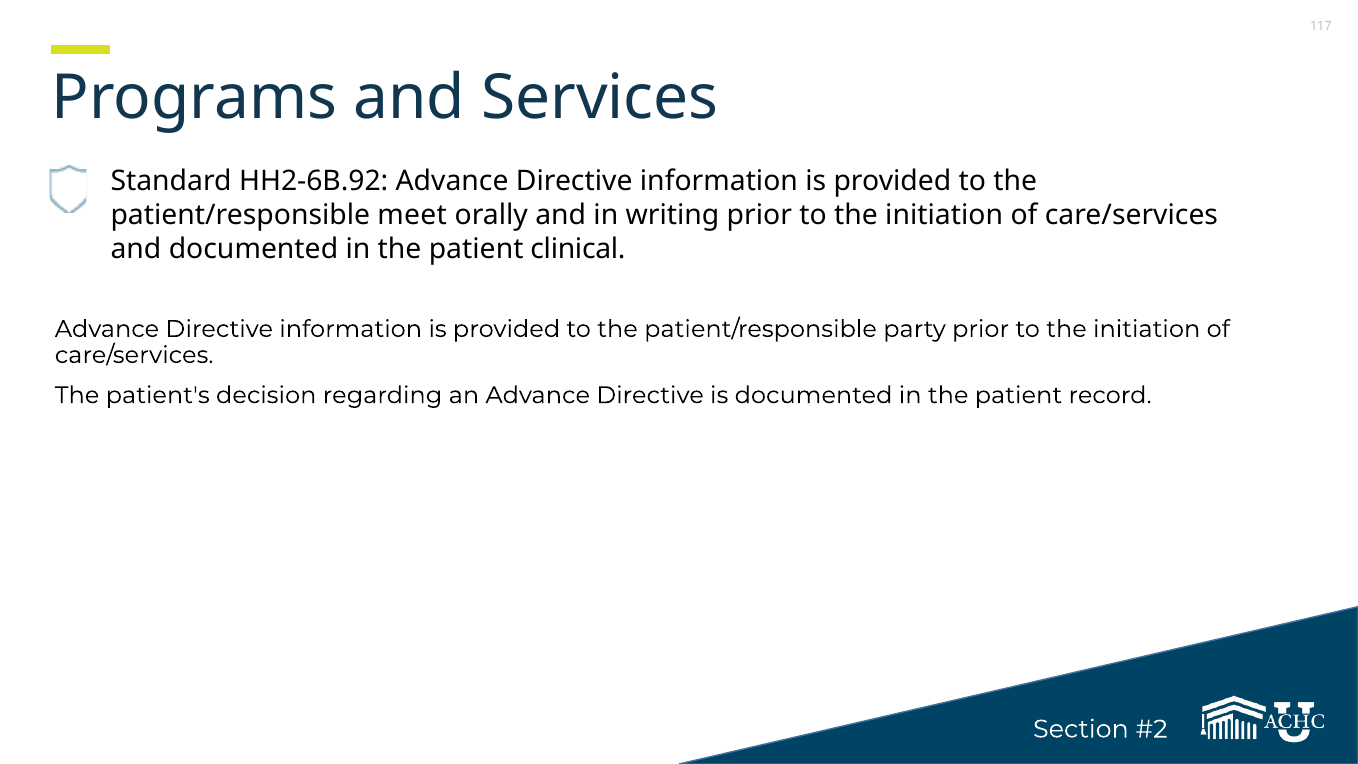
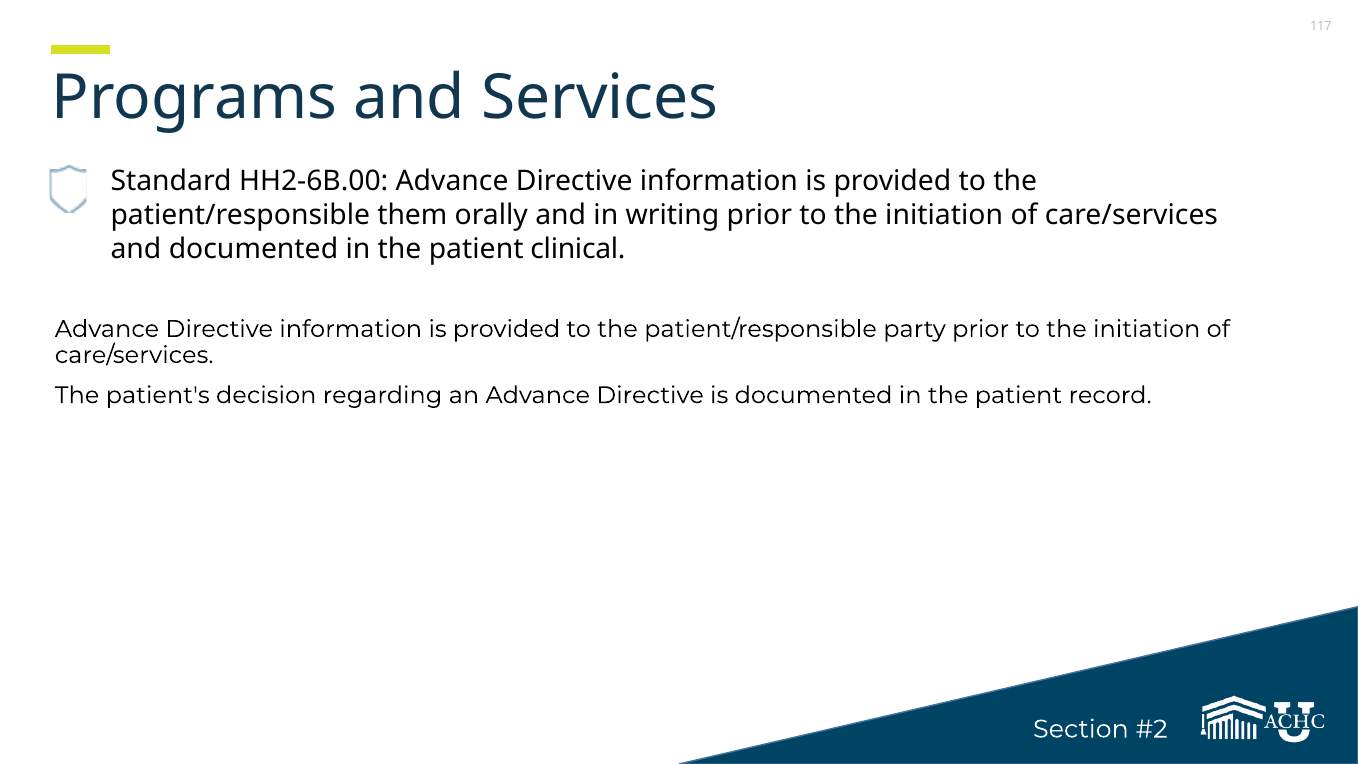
HH2-6B.92: HH2-6B.92 -> HH2-6B.00 (314, 181)
meet: meet -> them (412, 215)
